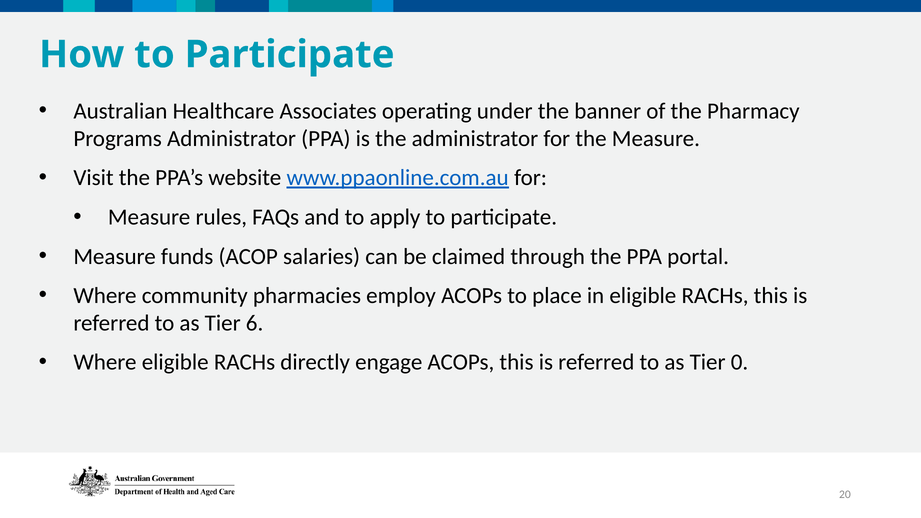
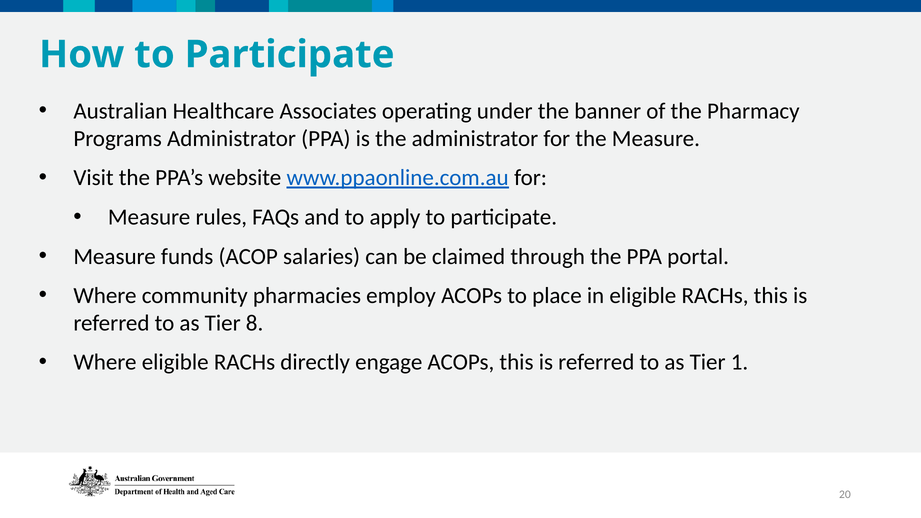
6: 6 -> 8 (255, 323)
0: 0 -> 1 (740, 362)
